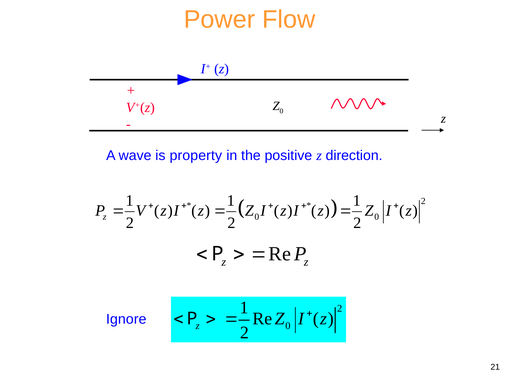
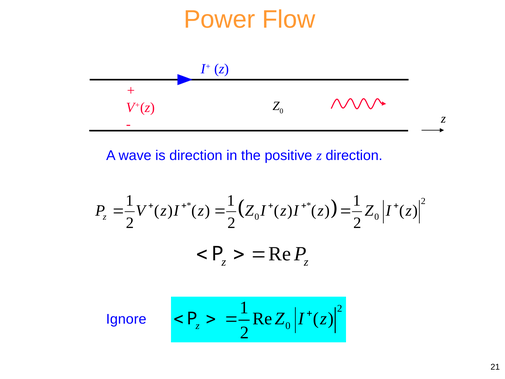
is property: property -> direction (196, 155)
